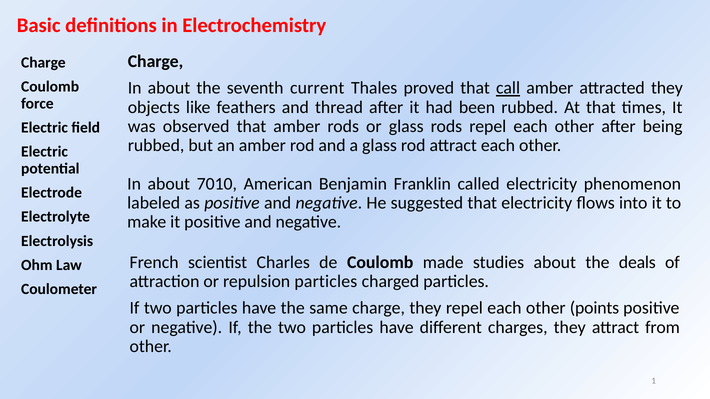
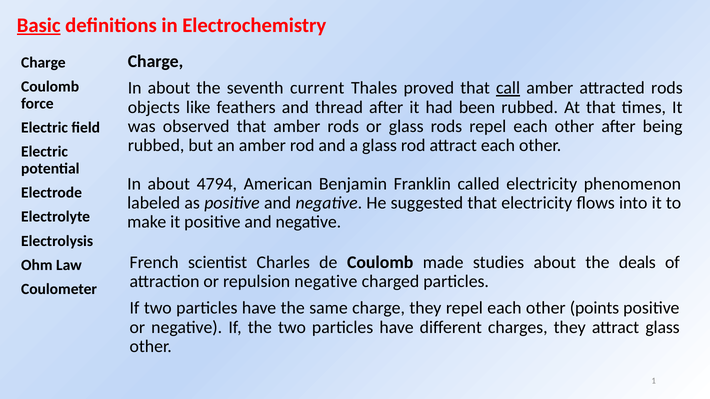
Basic underline: none -> present (39, 25)
attracted they: they -> rods (667, 88)
7010: 7010 -> 4794 (217, 184)
repulsion particles: particles -> negative (326, 282)
attract from: from -> glass (663, 328)
